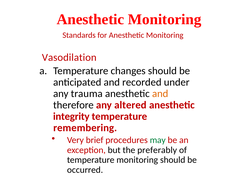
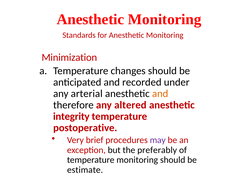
Vasodilation: Vasodilation -> Minimization (69, 58)
trauma: trauma -> arterial (87, 94)
remembering: remembering -> postoperative (85, 128)
may colour: green -> purple (158, 140)
occurred: occurred -> estimate (85, 170)
